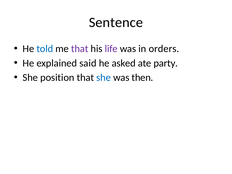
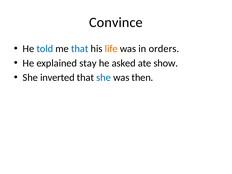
Sentence: Sentence -> Convince (116, 22)
that colour: purple -> blue (80, 49)
life colour: purple -> orange (111, 49)
said: said -> stay (88, 63)
party: party -> show (166, 63)
position: position -> inverted (57, 78)
